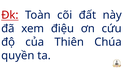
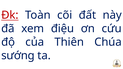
quyền: quyền -> sướng (18, 56)
